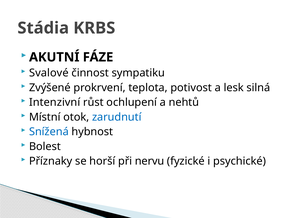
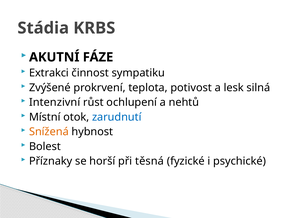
Svalové: Svalové -> Extrakci (49, 73)
Snížená colour: blue -> orange (49, 132)
nervu: nervu -> těsná (149, 161)
